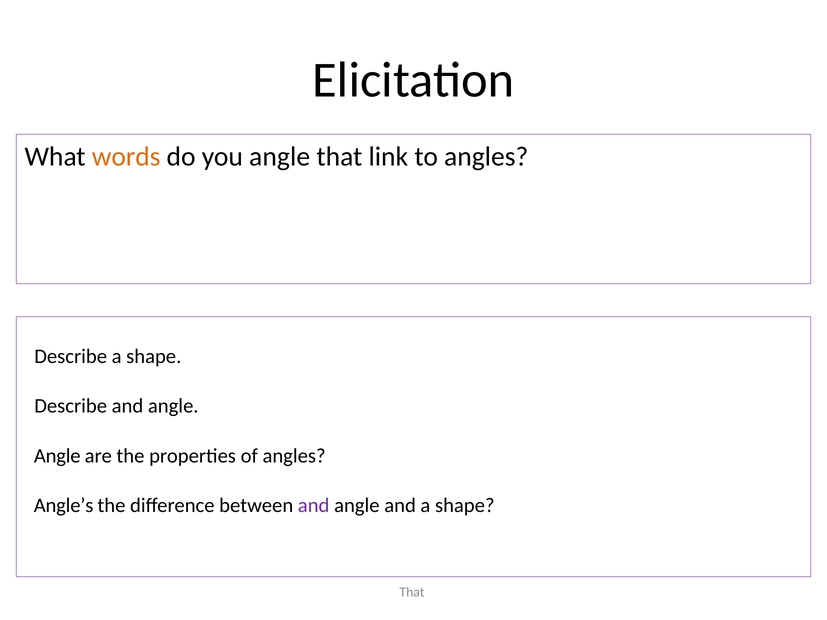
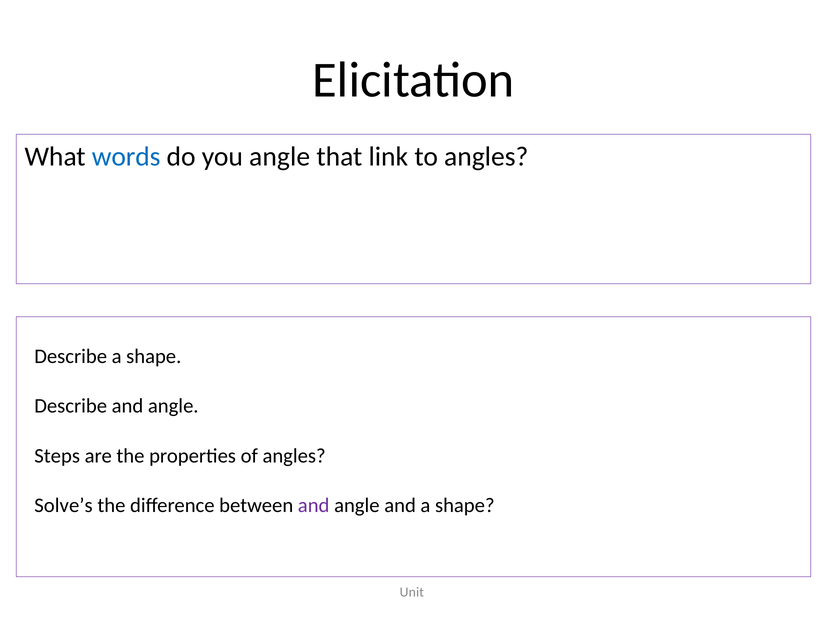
words colour: orange -> blue (126, 157)
Angle: Angle -> Steps (57, 456)
Angle’s: Angle’s -> Solve’s (63, 506)
That: That -> Unit (412, 592)
